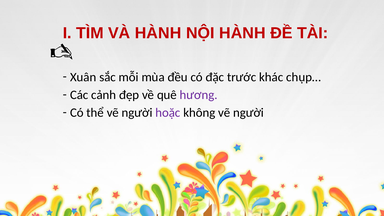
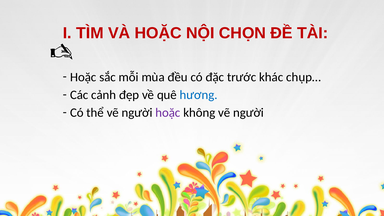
VÀ HÀNH: HÀNH -> HOẶC (158, 33)
NỘI HÀNH: HÀNH -> CHỌN (242, 33)
Xuân: Xuân -> Hoặc (83, 77)
hương colour: purple -> blue (199, 95)
